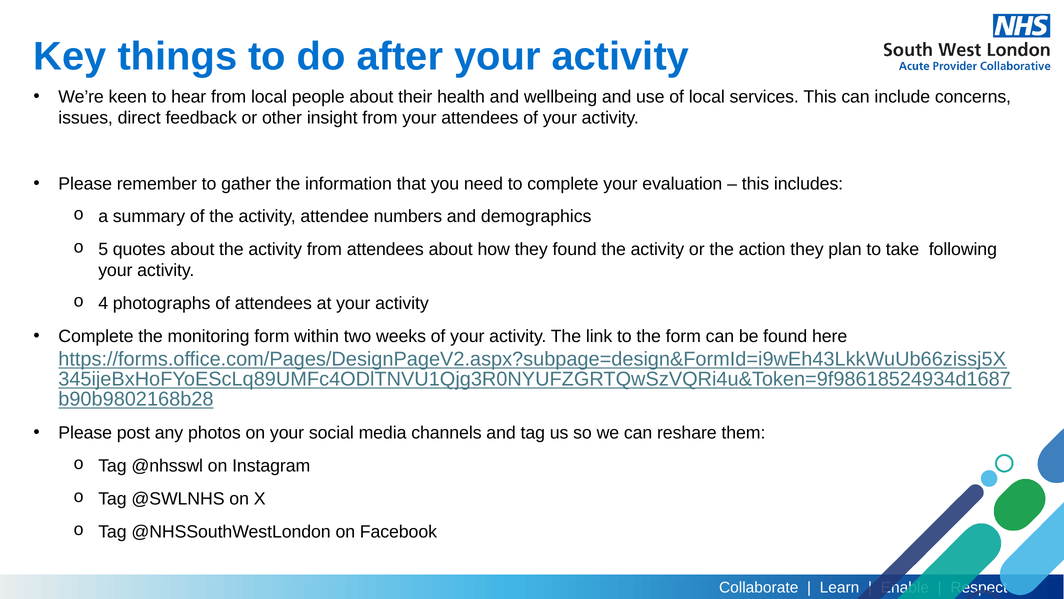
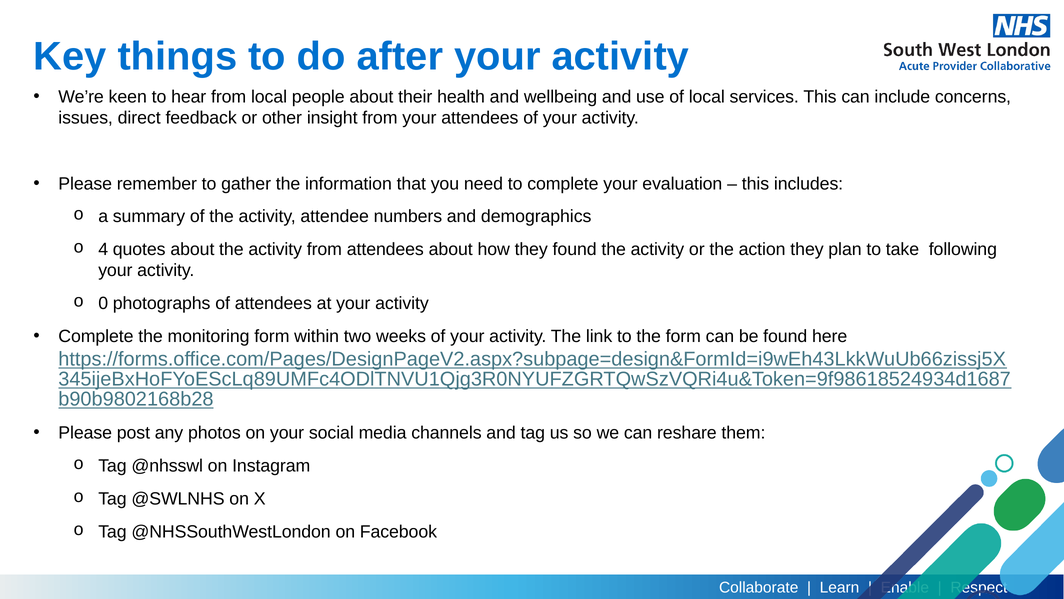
5: 5 -> 4 (103, 249)
4: 4 -> 0 (103, 303)
